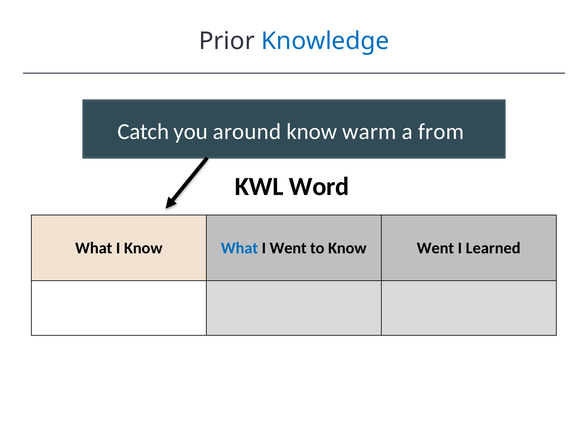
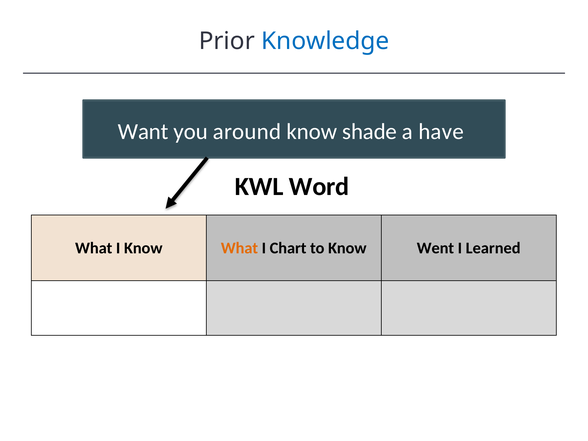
Catch: Catch -> Want (143, 131)
warm: warm -> shade (370, 131)
from: from -> have (441, 131)
What colour: blue -> orange (239, 248)
I Went: Went -> Chart (288, 248)
